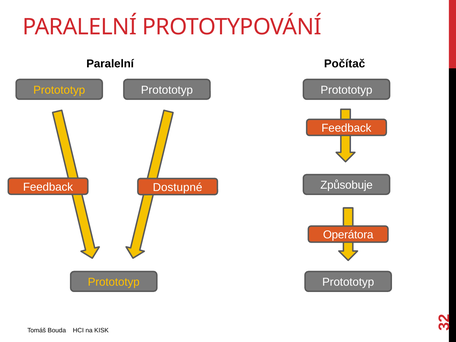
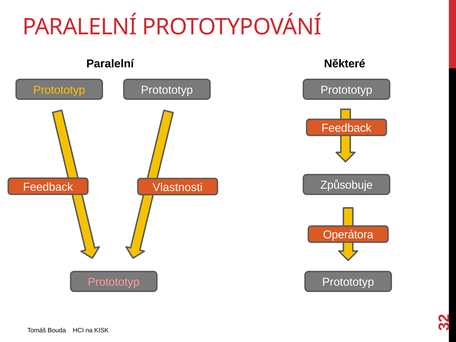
Počítač: Počítač -> Některé (345, 64)
Dostupné: Dostupné -> Vlastnosti (178, 187)
Protototyp colour: yellow -> pink (114, 282)
